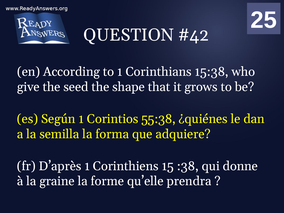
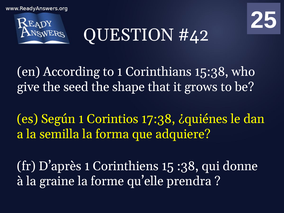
55:38: 55:38 -> 17:38 (158, 119)
